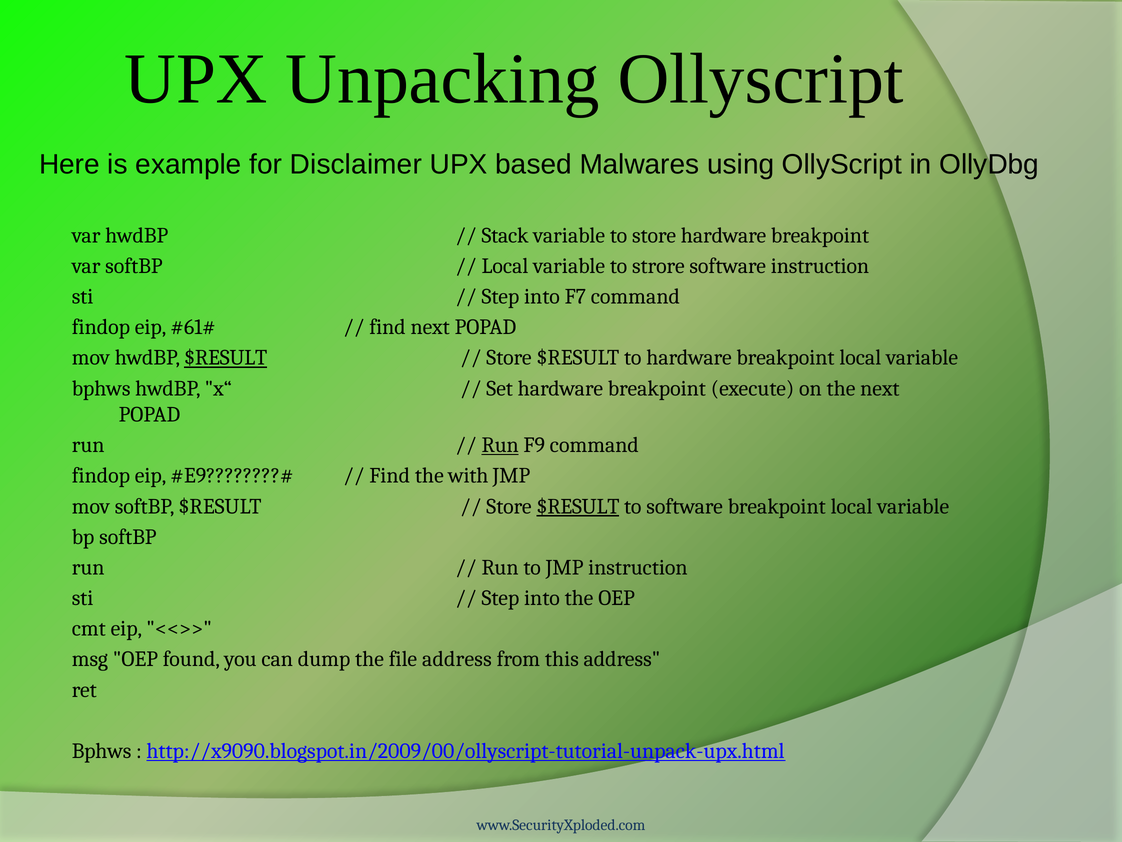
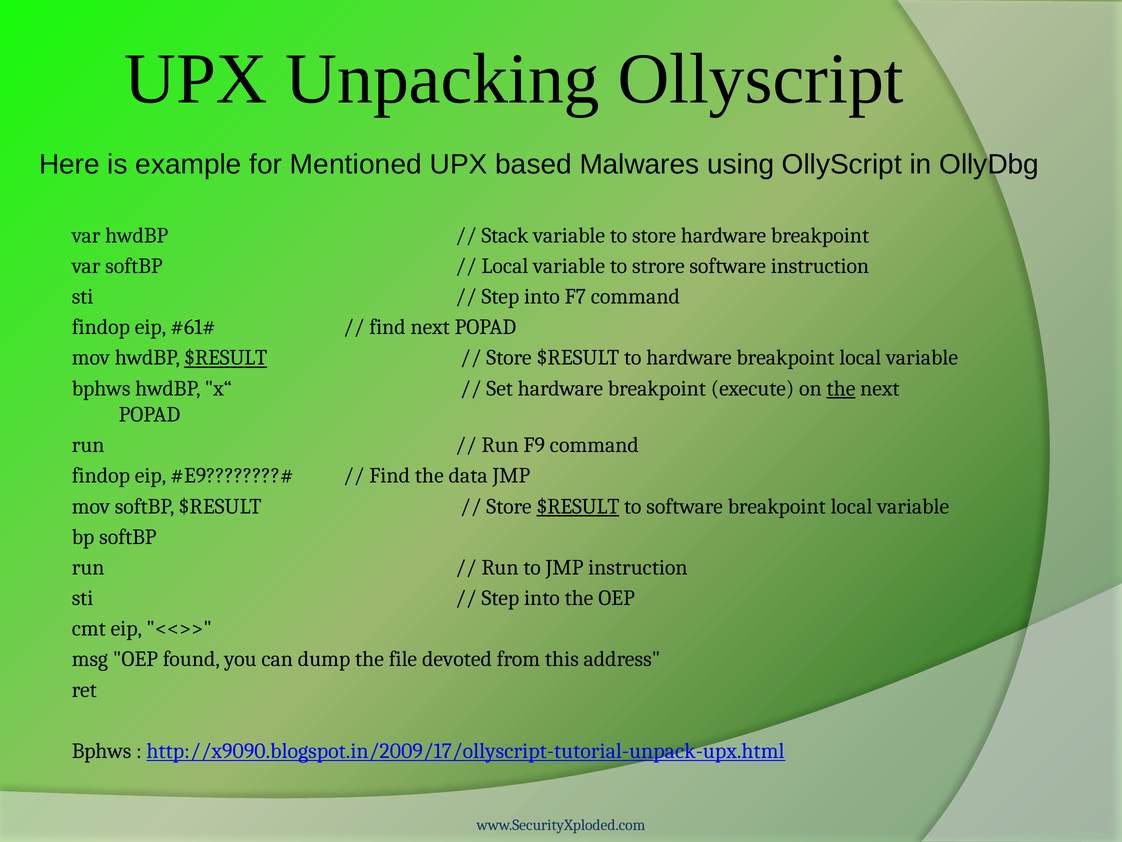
Disclaimer: Disclaimer -> Mentioned (356, 165)
the underline: none -> present (841, 388)
Run underline: present -> none (500, 445)
with: with -> data (468, 475)
file address: address -> devoted (457, 659)
http://x9090.blogspot.in/2009/00/ollyscript-tutorial-unpack-upx.html: http://x9090.blogspot.in/2009/00/ollyscript-tutorial-unpack-upx.html -> http://x9090.blogspot.in/2009/17/ollyscript-tutorial-unpack-upx.html (465, 751)
